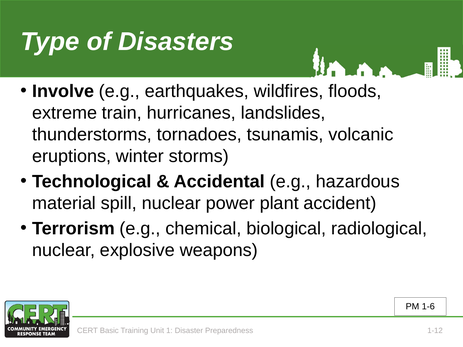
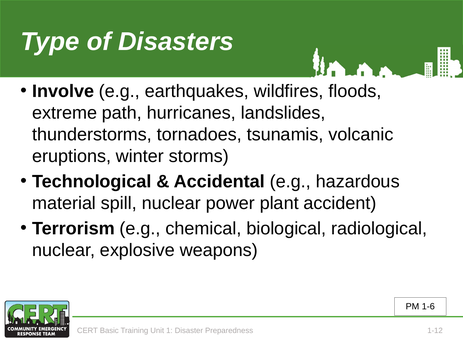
train: train -> path (122, 113)
